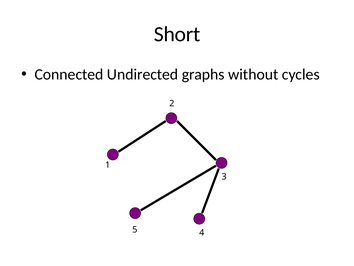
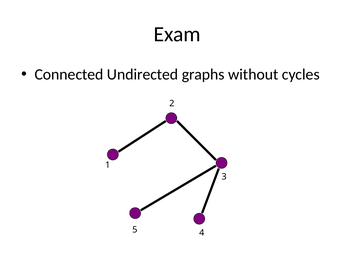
Short: Short -> Exam (177, 34)
